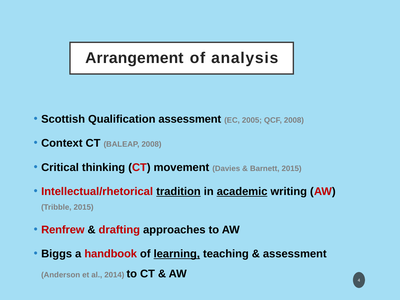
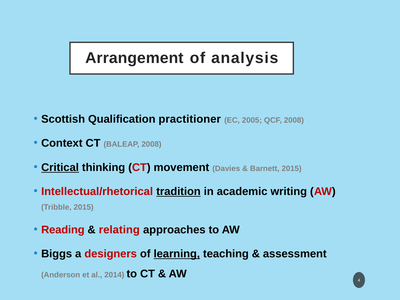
Qualification assessment: assessment -> practitioner (190, 119)
Critical underline: none -> present (60, 167)
academic underline: present -> none (242, 192)
Renfrew: Renfrew -> Reading (63, 230)
drafting: drafting -> relating (119, 230)
handbook: handbook -> designers (111, 254)
